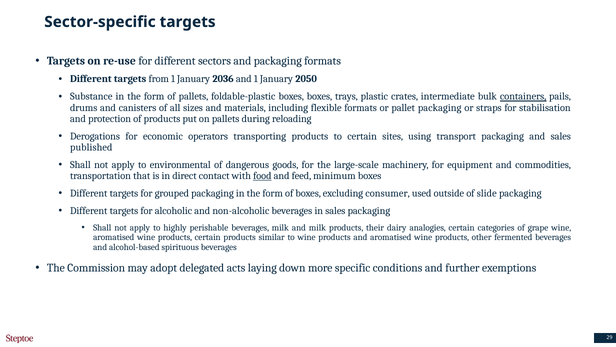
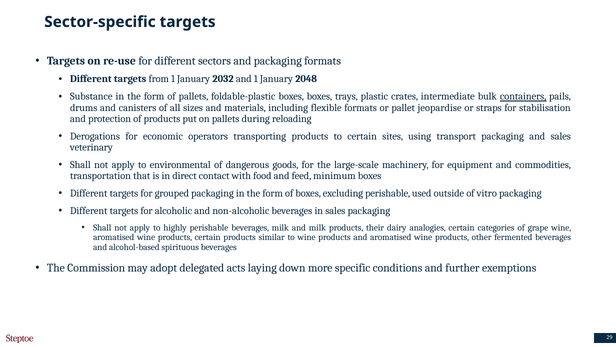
2036: 2036 -> 2032 (223, 79)
2050: 2050 -> 2048 (306, 79)
pallet packaging: packaging -> jeopardise (440, 107)
published: published -> veterinary (91, 147)
food underline: present -> none (262, 176)
excluding consumer: consumer -> perishable (388, 193)
slide: slide -> vitro (487, 193)
